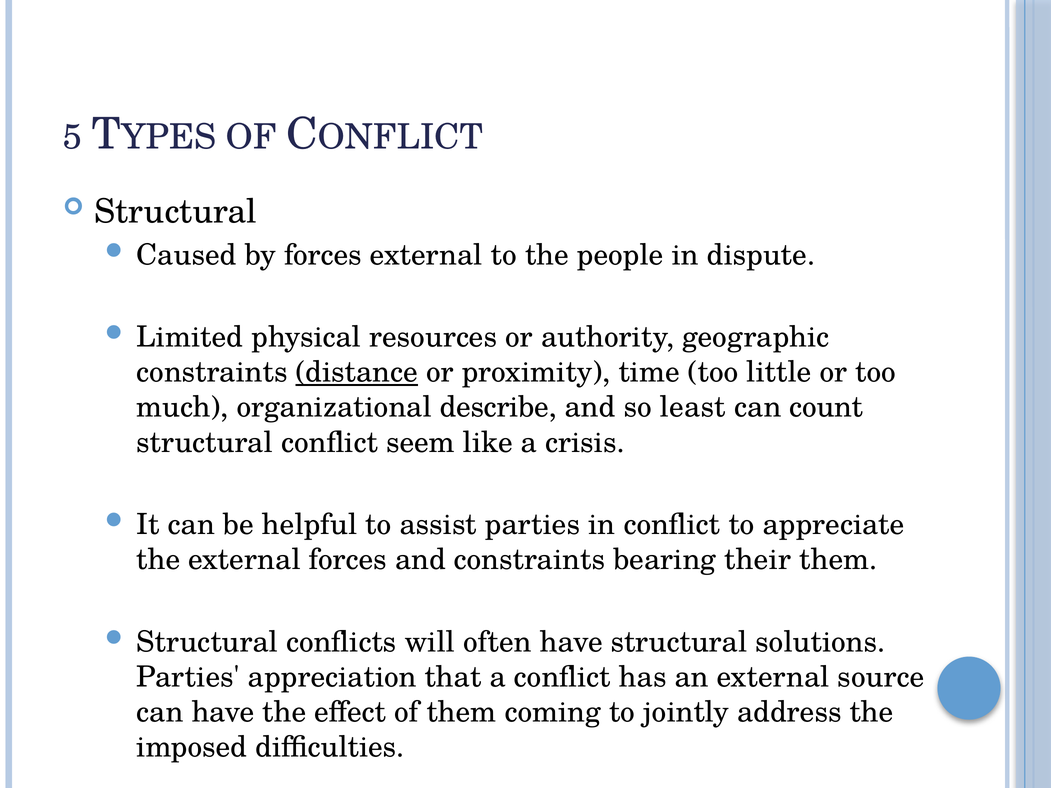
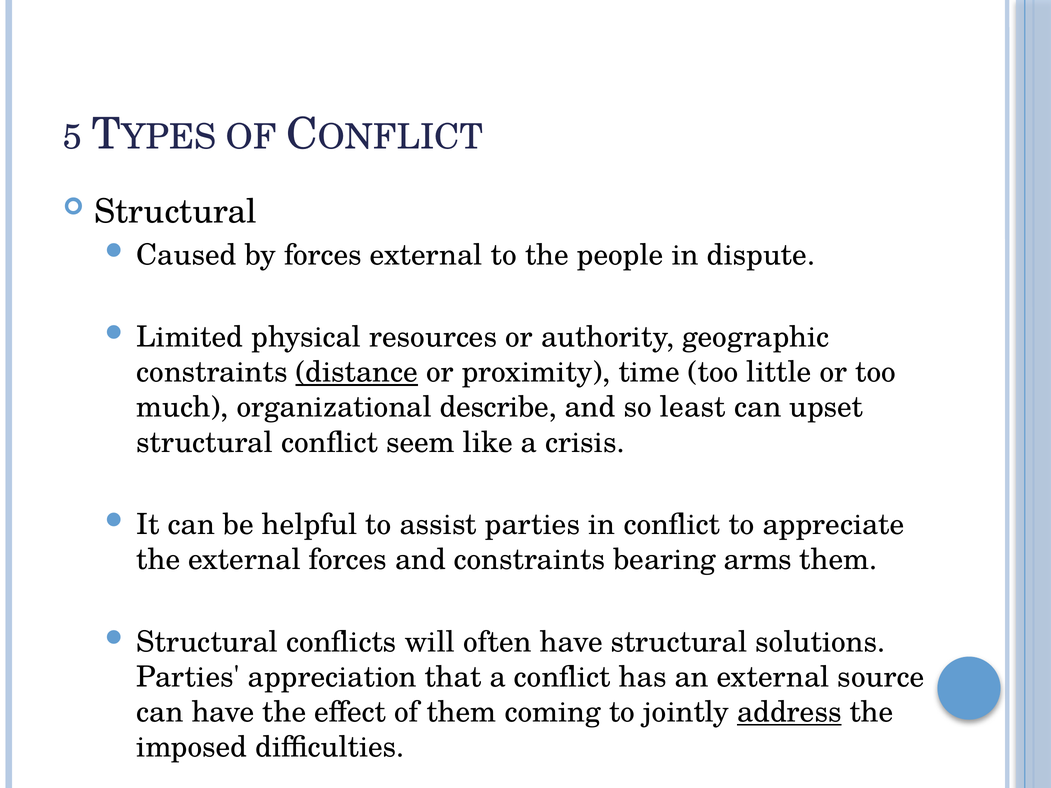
count: count -> upset (826, 407)
their: their -> arms (758, 560)
address underline: none -> present (789, 712)
